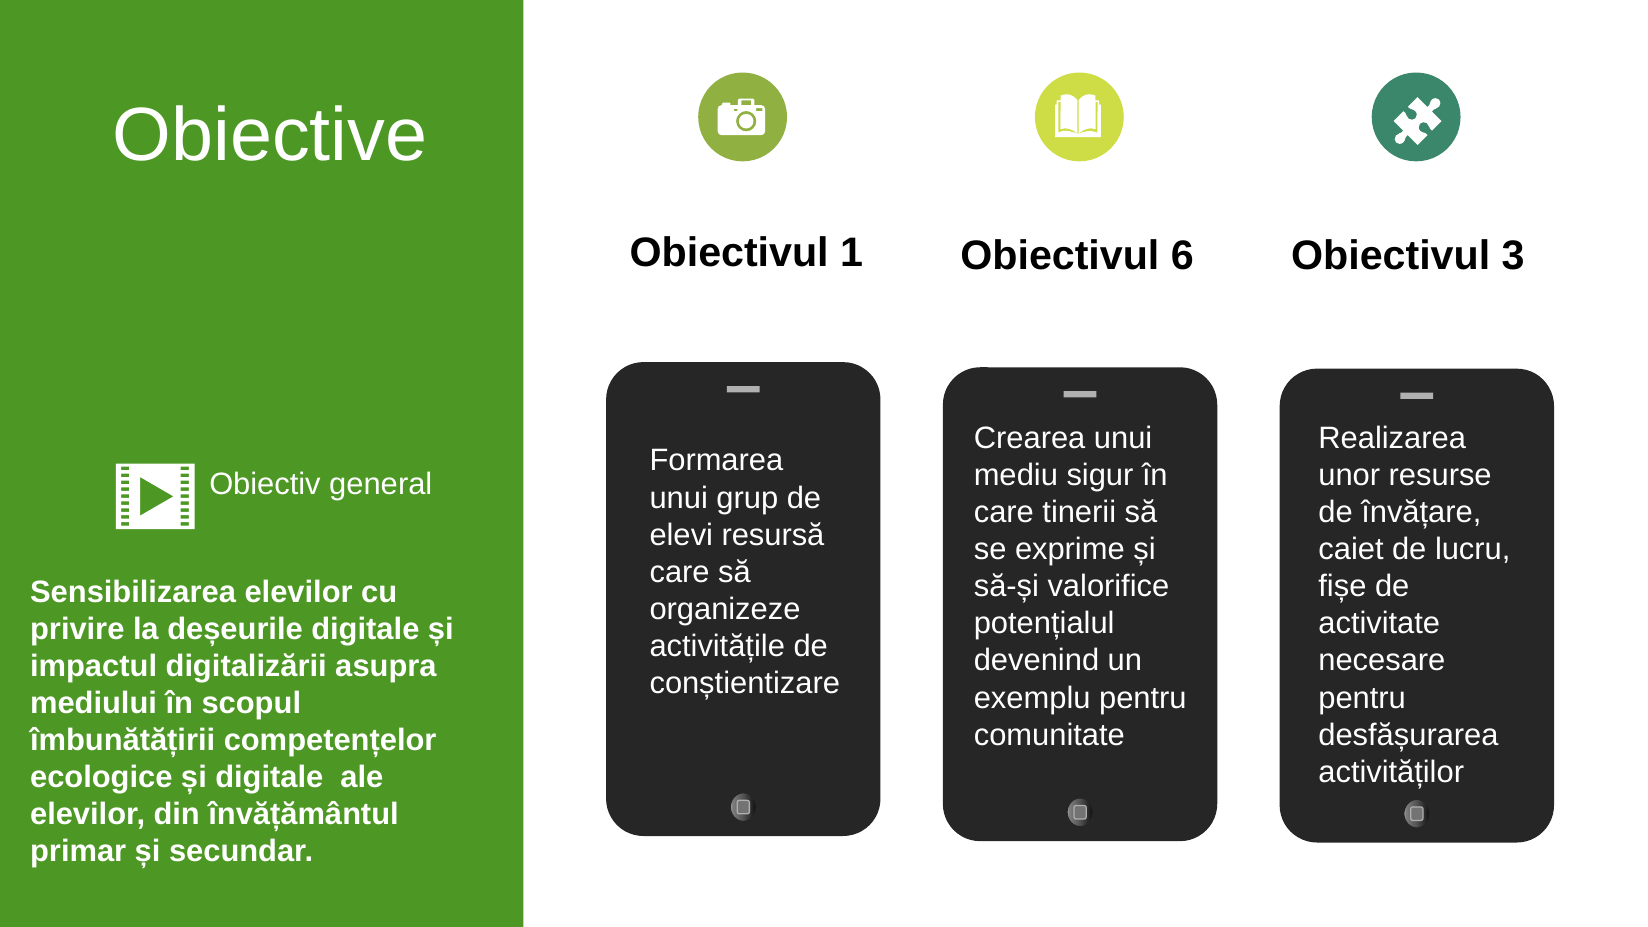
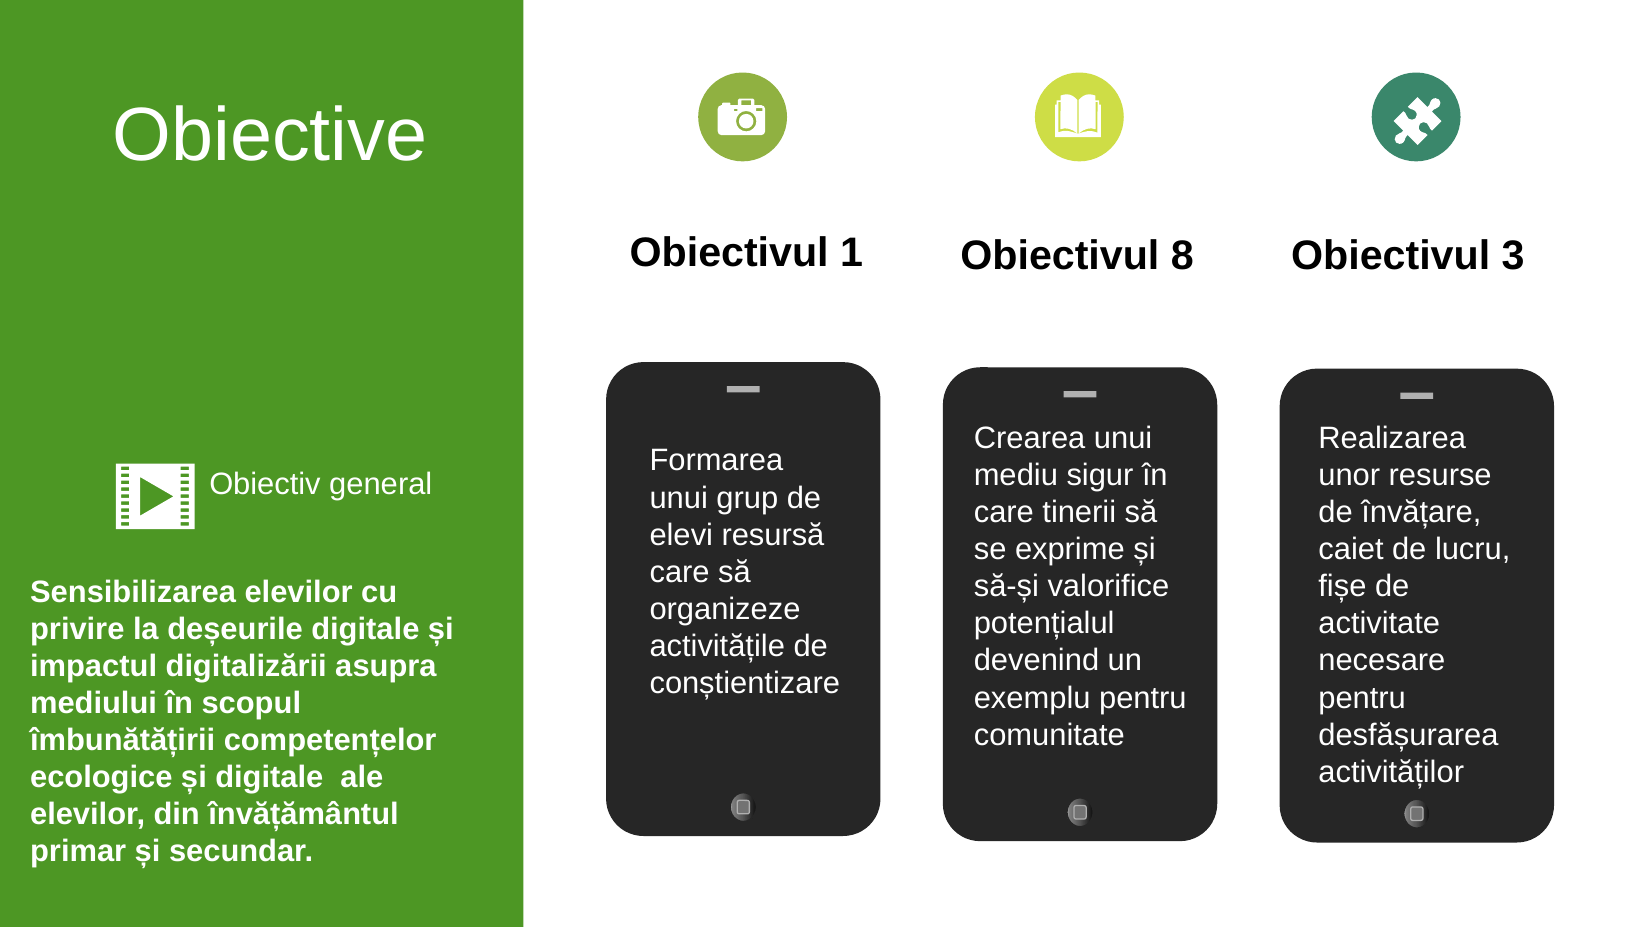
6: 6 -> 8 (1182, 255)
